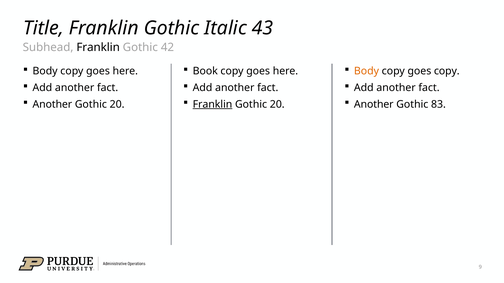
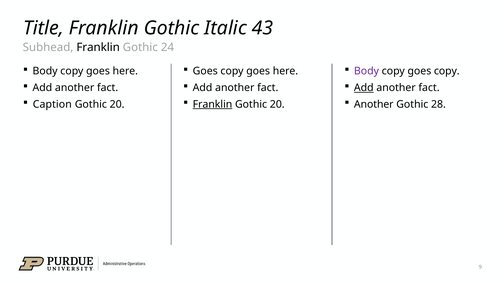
42: 42 -> 24 (167, 48)
Book: Book -> Goes (205, 71)
Body colour: orange -> purple (366, 71)
Add underline: none -> present (364, 88)
Another: Another -> Caption (52, 104)
83: 83 -> 28 (438, 104)
